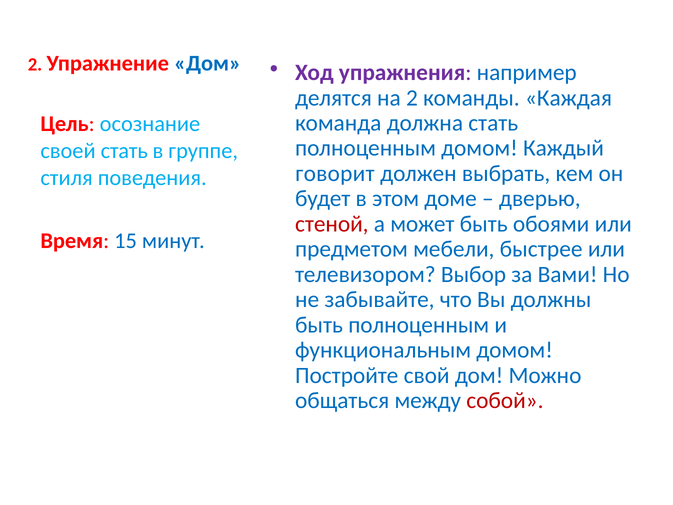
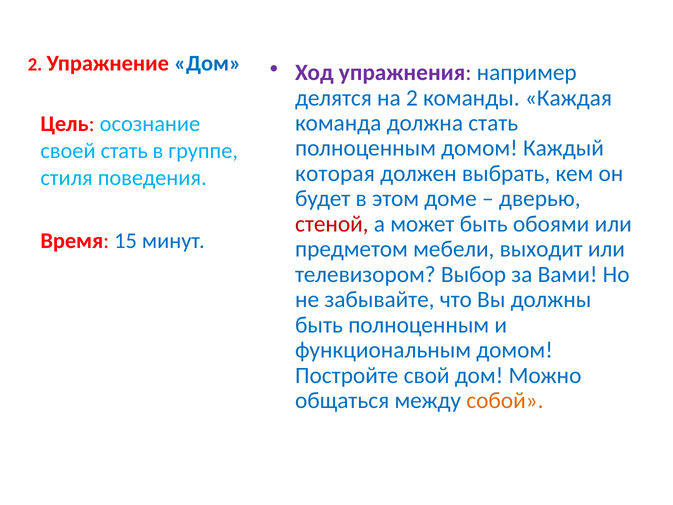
говорит: говорит -> которая (335, 173)
быстрее: быстрее -> выходит (541, 249)
собой colour: red -> orange (505, 400)
